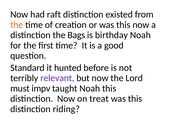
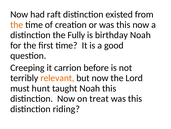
Bags: Bags -> Fully (76, 35)
Standard: Standard -> Creeping (27, 67)
hunted: hunted -> carrion (68, 67)
relevant colour: purple -> orange (57, 78)
impv: impv -> hunt (41, 88)
